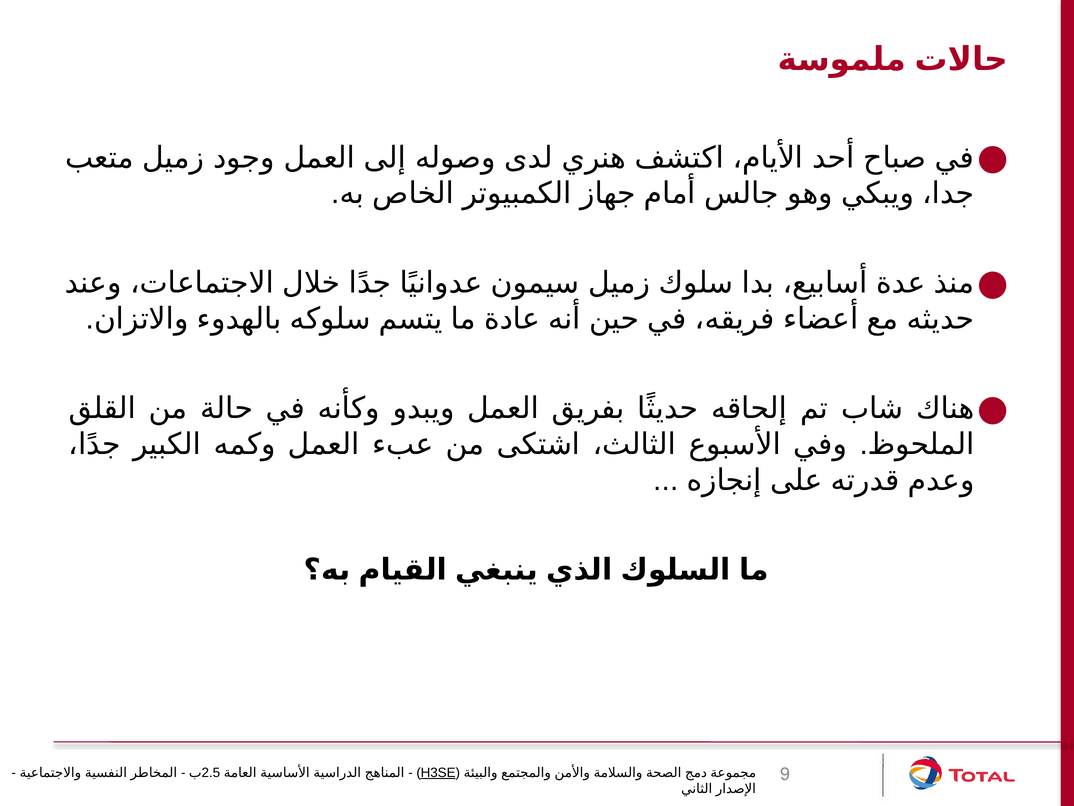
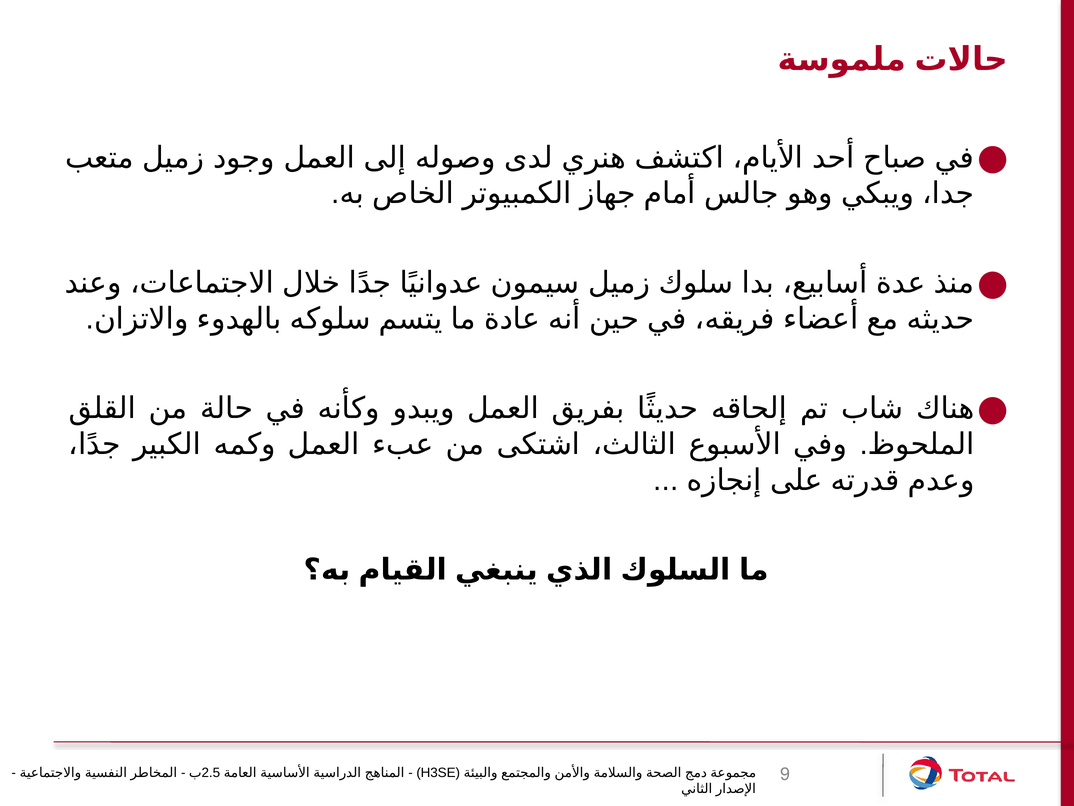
H3SE underline: present -> none (438, 772)
